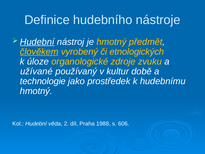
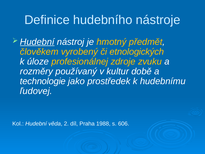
člověkem underline: present -> none (39, 52)
organologické: organologické -> profesionálnej (80, 61)
užívané: užívané -> rozměry (36, 71)
hmotný: hmotný -> ľudovej (36, 91)
